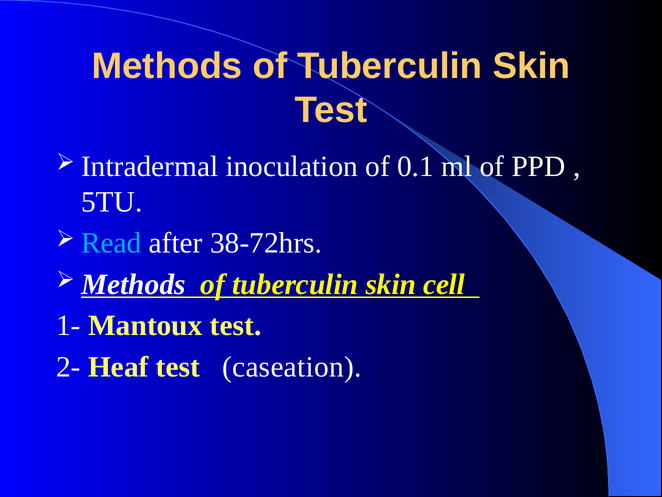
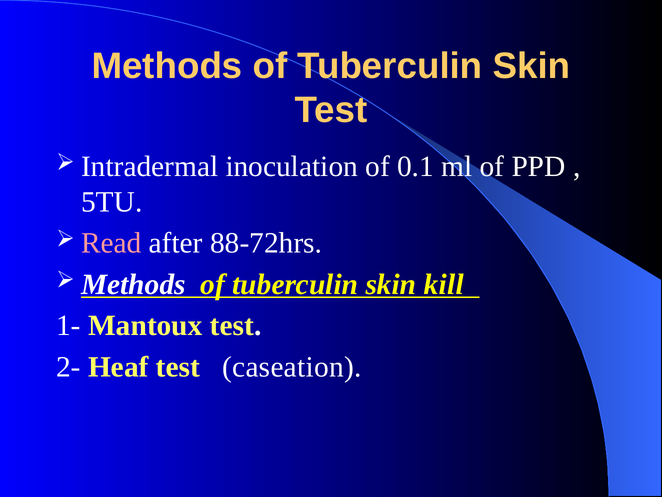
Read colour: light blue -> pink (111, 243)
38-72hrs: 38-72hrs -> 88-72hrs (266, 243)
cell: cell -> kill (444, 284)
